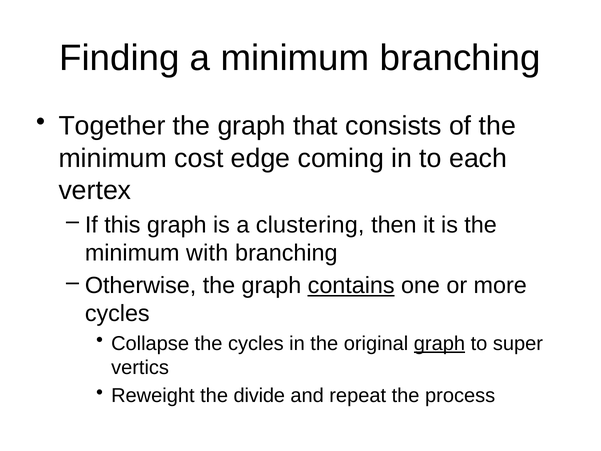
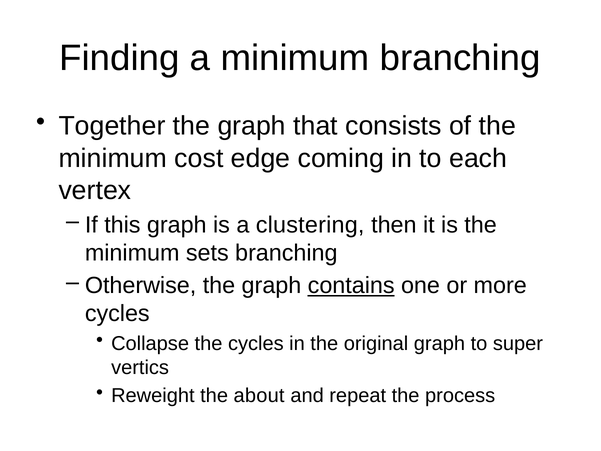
with: with -> sets (207, 253)
graph underline: present -> none (439, 343)
divide: divide -> about (259, 395)
